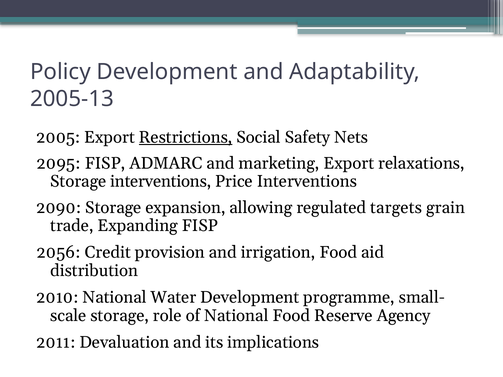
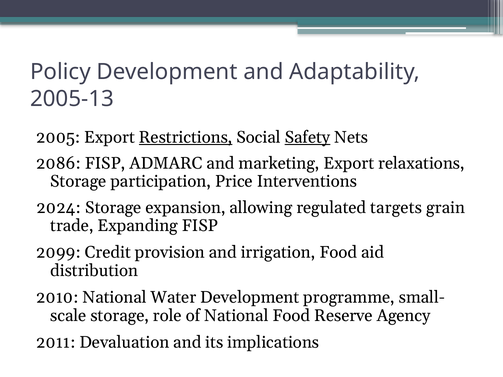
Safety underline: none -> present (307, 137)
2095: 2095 -> 2086 (58, 163)
Storage interventions: interventions -> participation (161, 182)
2090: 2090 -> 2024 (59, 208)
2056: 2056 -> 2099 (58, 253)
